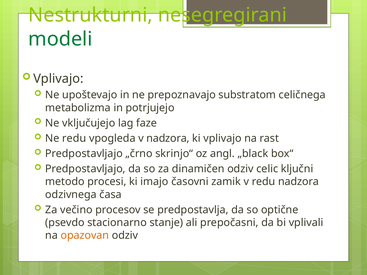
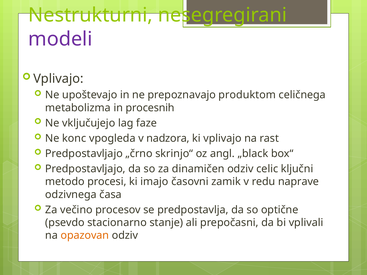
modeli colour: green -> purple (60, 39)
substratom: substratom -> produktom (247, 95)
potrjujejo: potrjujejo -> procesnih (150, 108)
Ne redu: redu -> konc (74, 138)
redu nadzora: nadzora -> naprave (299, 182)
